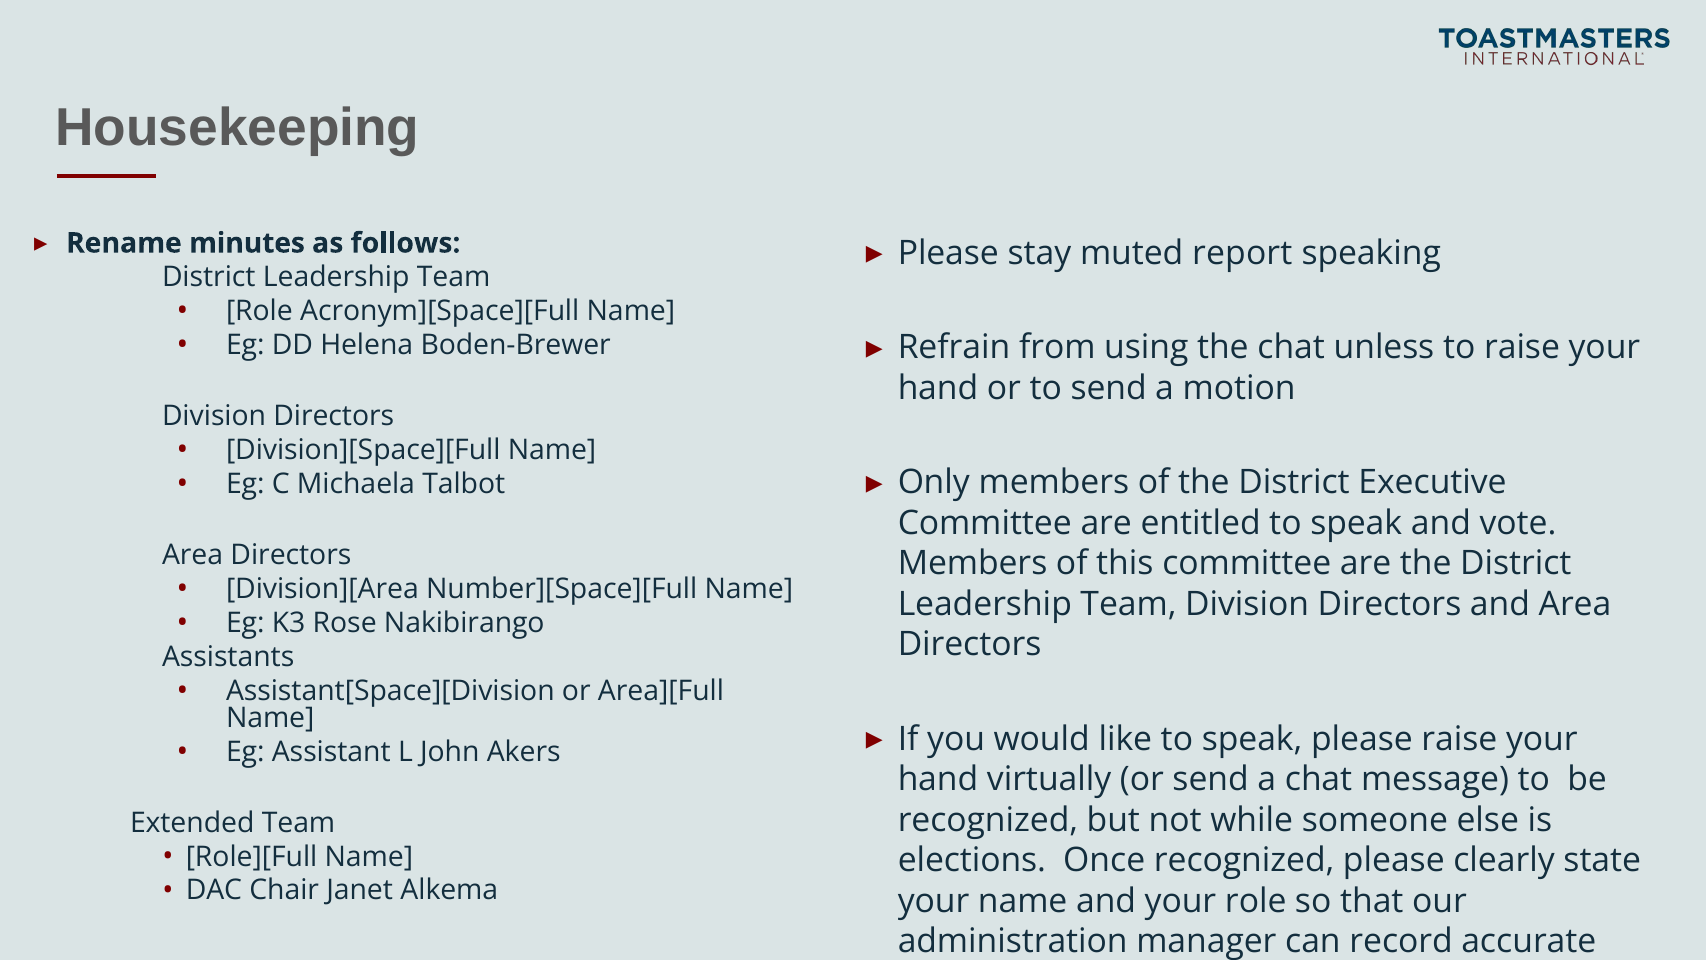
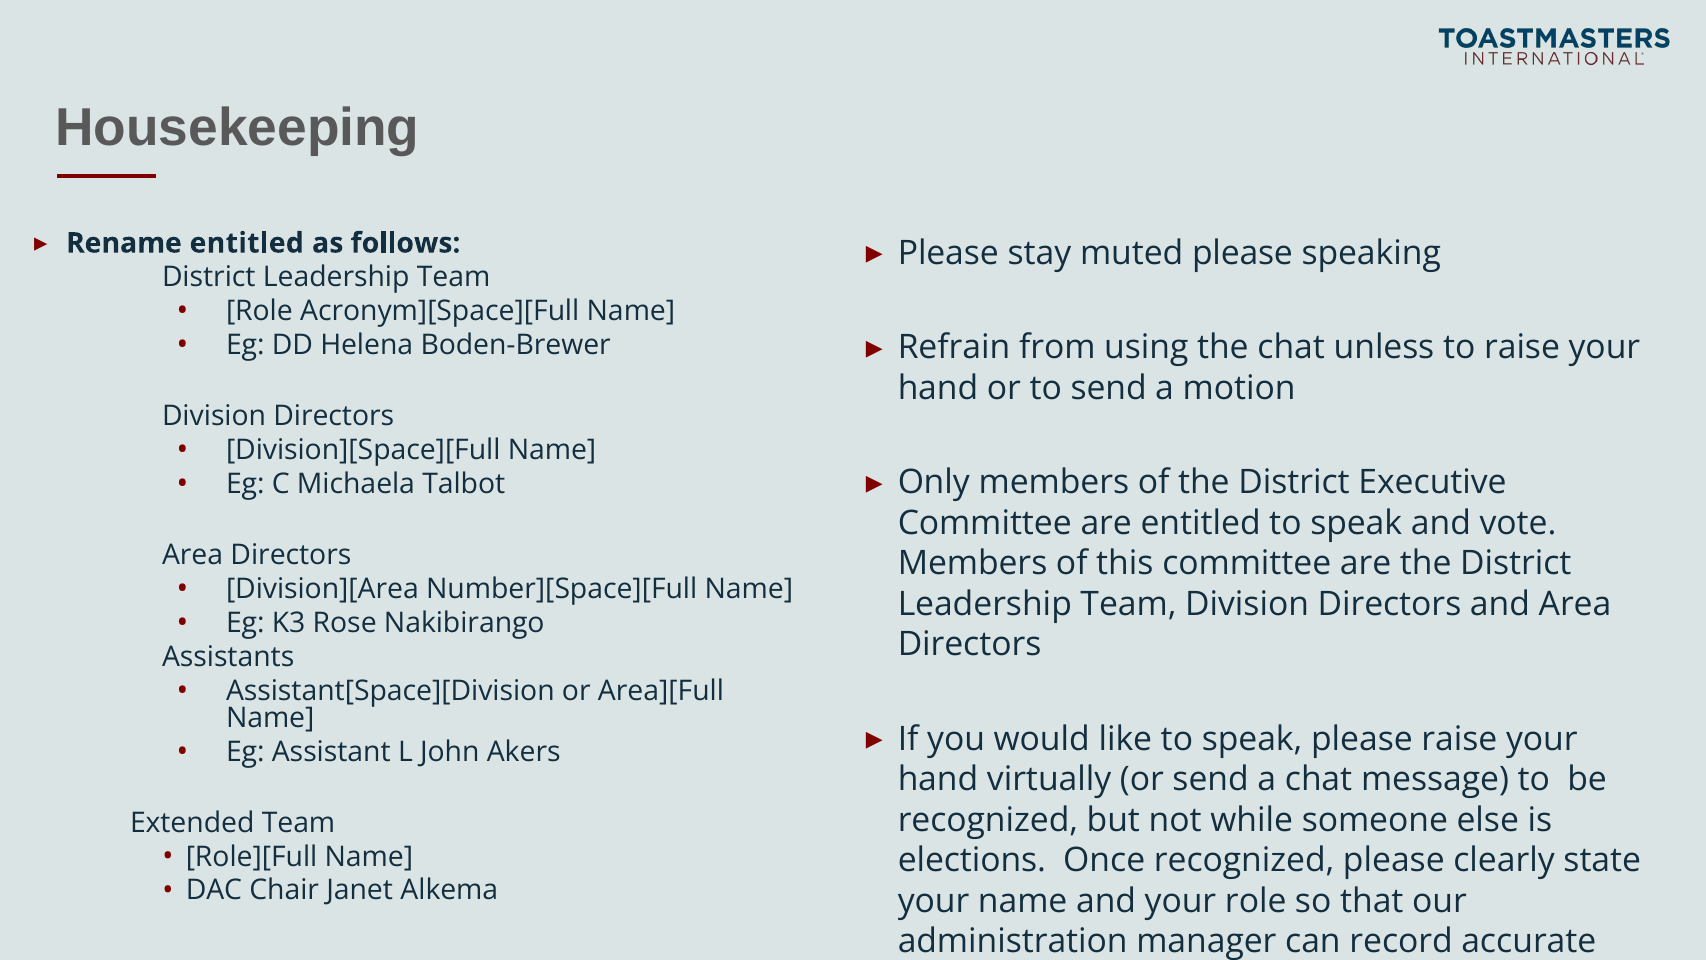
Rename minutes: minutes -> entitled (247, 243)
muted report: report -> please (1242, 253)
